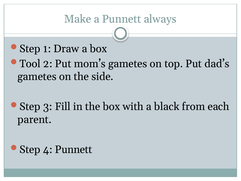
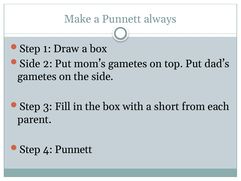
Tool: Tool -> Side (30, 64)
black: black -> short (167, 106)
